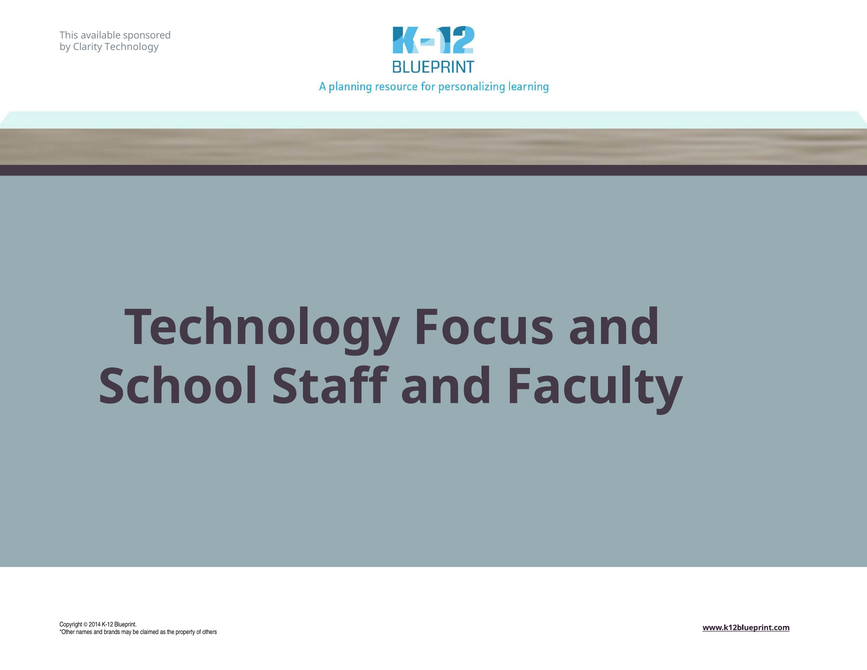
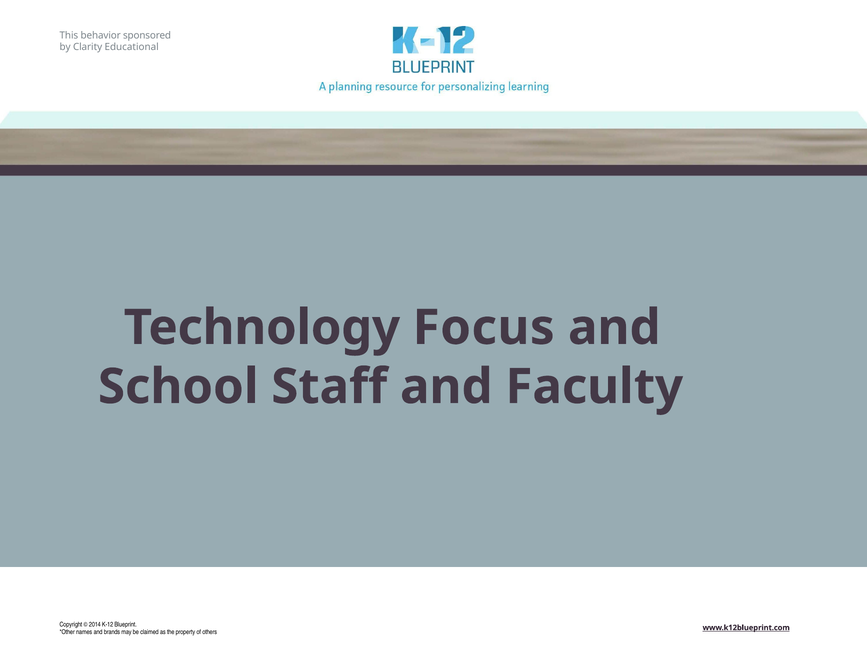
available: available -> behavior (101, 35)
Clarity Technology: Technology -> Educational (132, 47)
